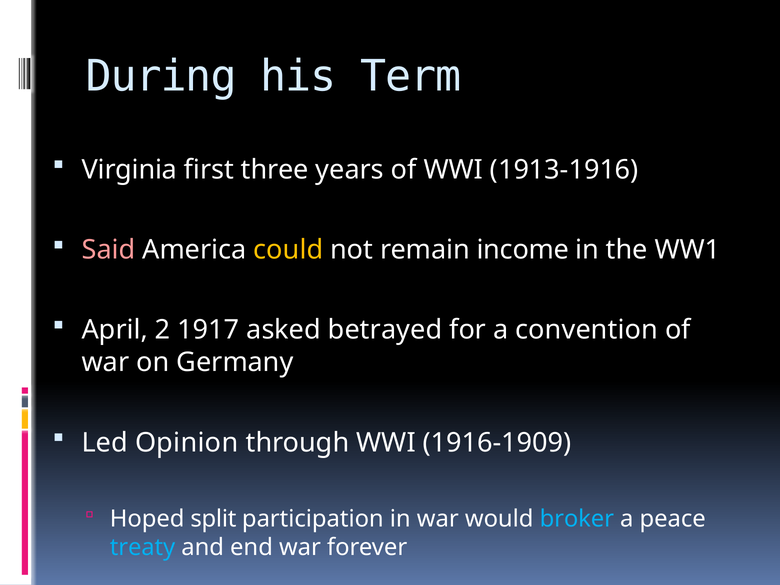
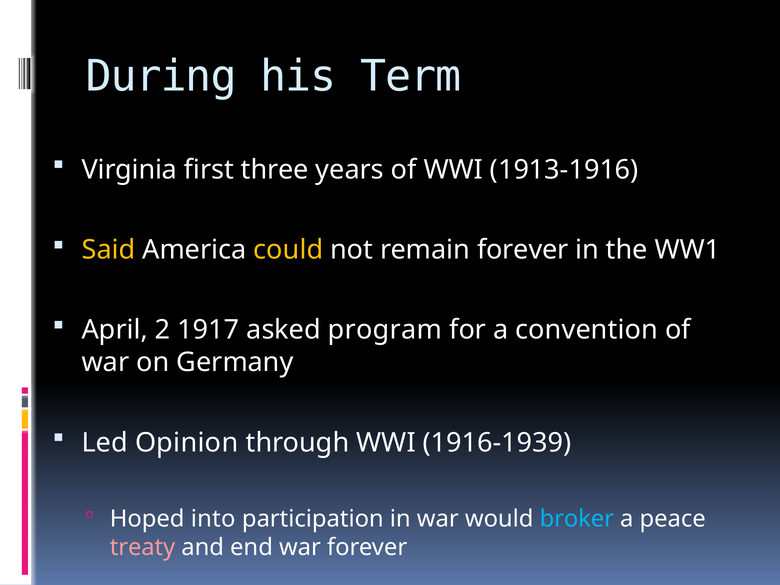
Said colour: pink -> yellow (109, 250)
remain income: income -> forever (523, 250)
betrayed: betrayed -> program (385, 330)
1916-1909: 1916-1909 -> 1916-1939 (497, 443)
split: split -> into (213, 519)
treaty colour: light blue -> pink (143, 547)
